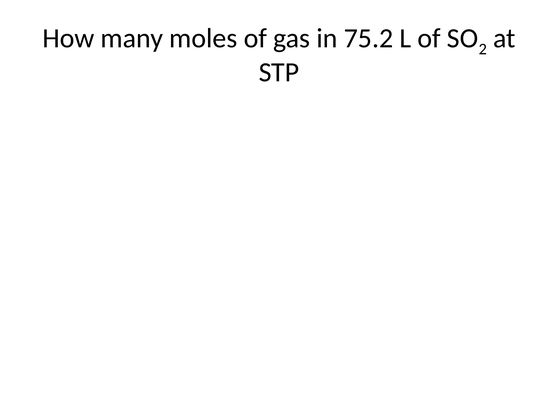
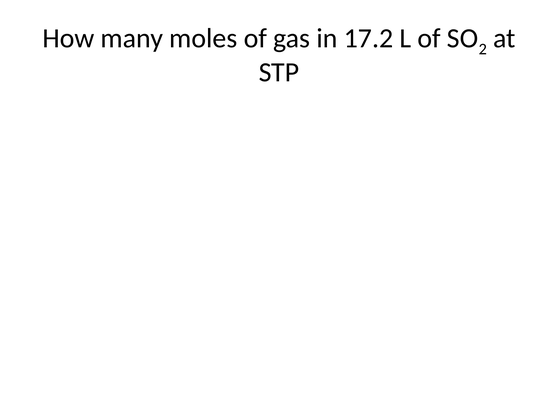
75.2: 75.2 -> 17.2 (368, 38)
